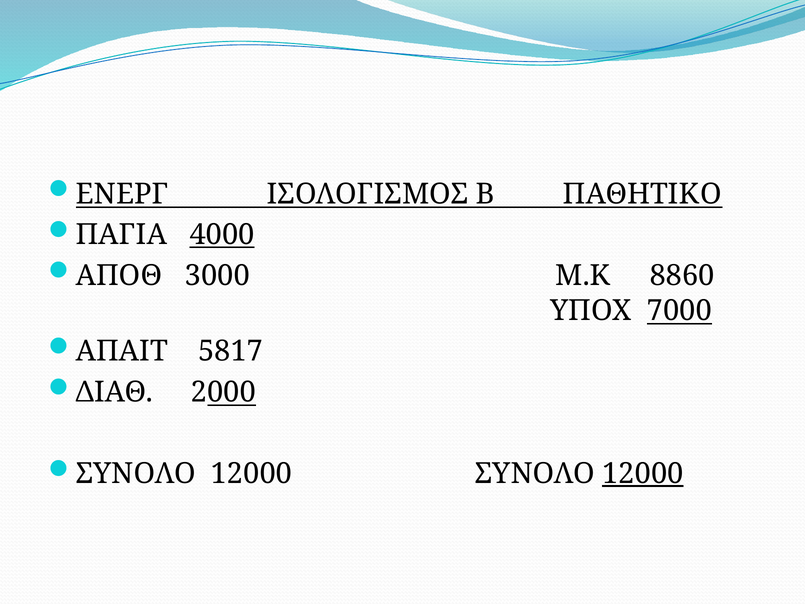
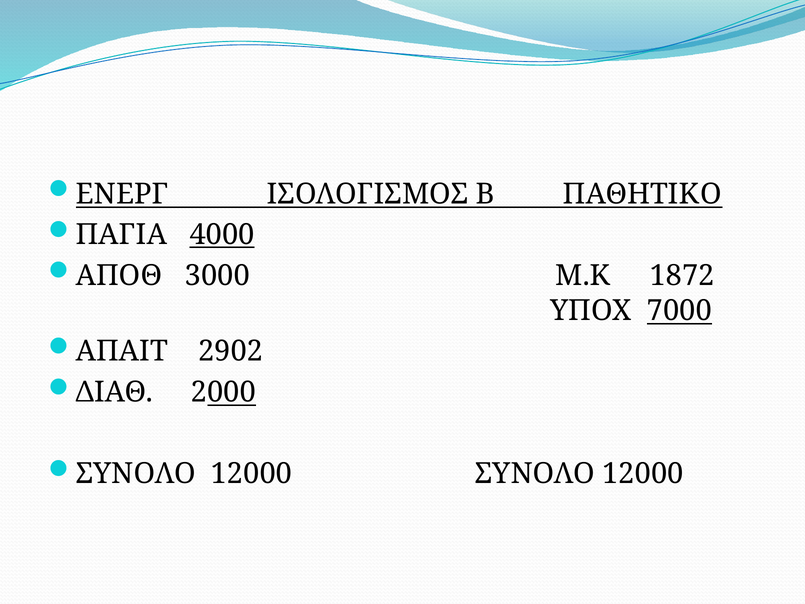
8860: 8860 -> 1872 (682, 275)
5817: 5817 -> 2902 (231, 351)
12000 underline: present -> none (643, 473)
